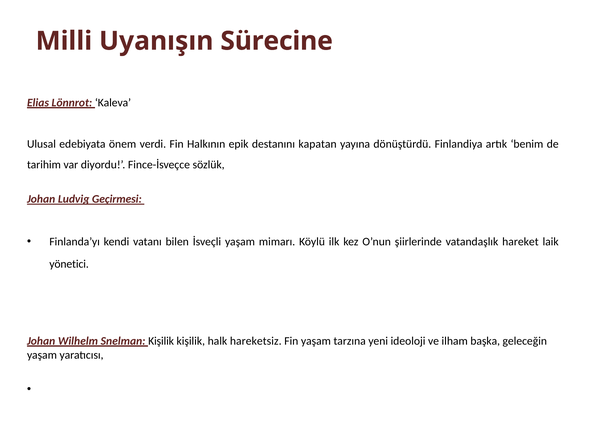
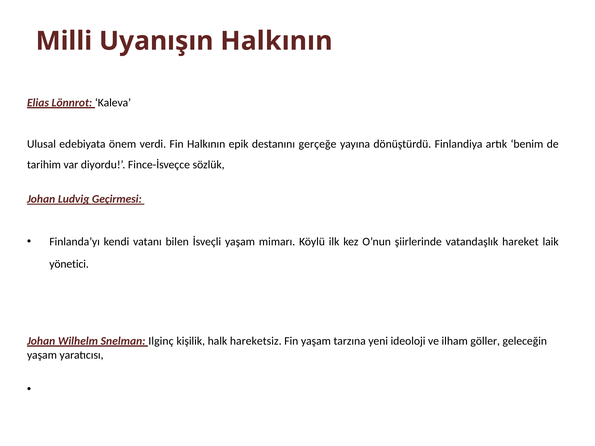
Uyanışın Sürecine: Sürecine -> Halkının (276, 41)
kapatan: kapatan -> gerçeğe (317, 144)
Snelman Kişilik: Kişilik -> Ilginç (161, 341)
başka: başka -> göller (485, 341)
